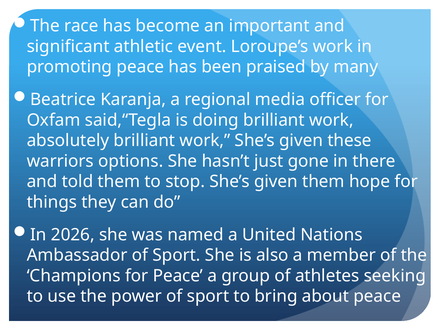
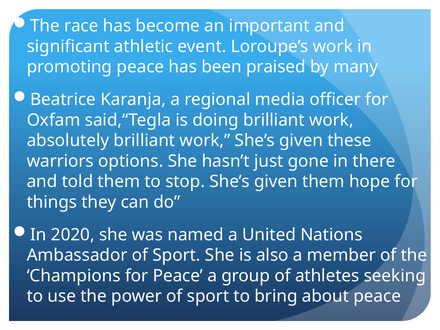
2026: 2026 -> 2020 (73, 235)
